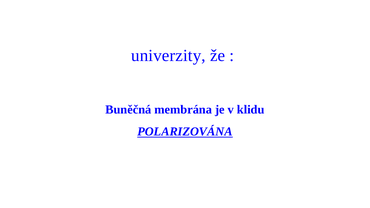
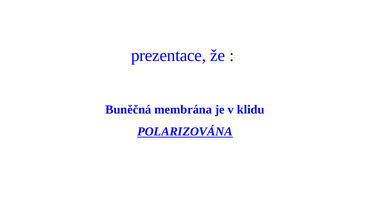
univerzity: univerzity -> prezentace (169, 56)
